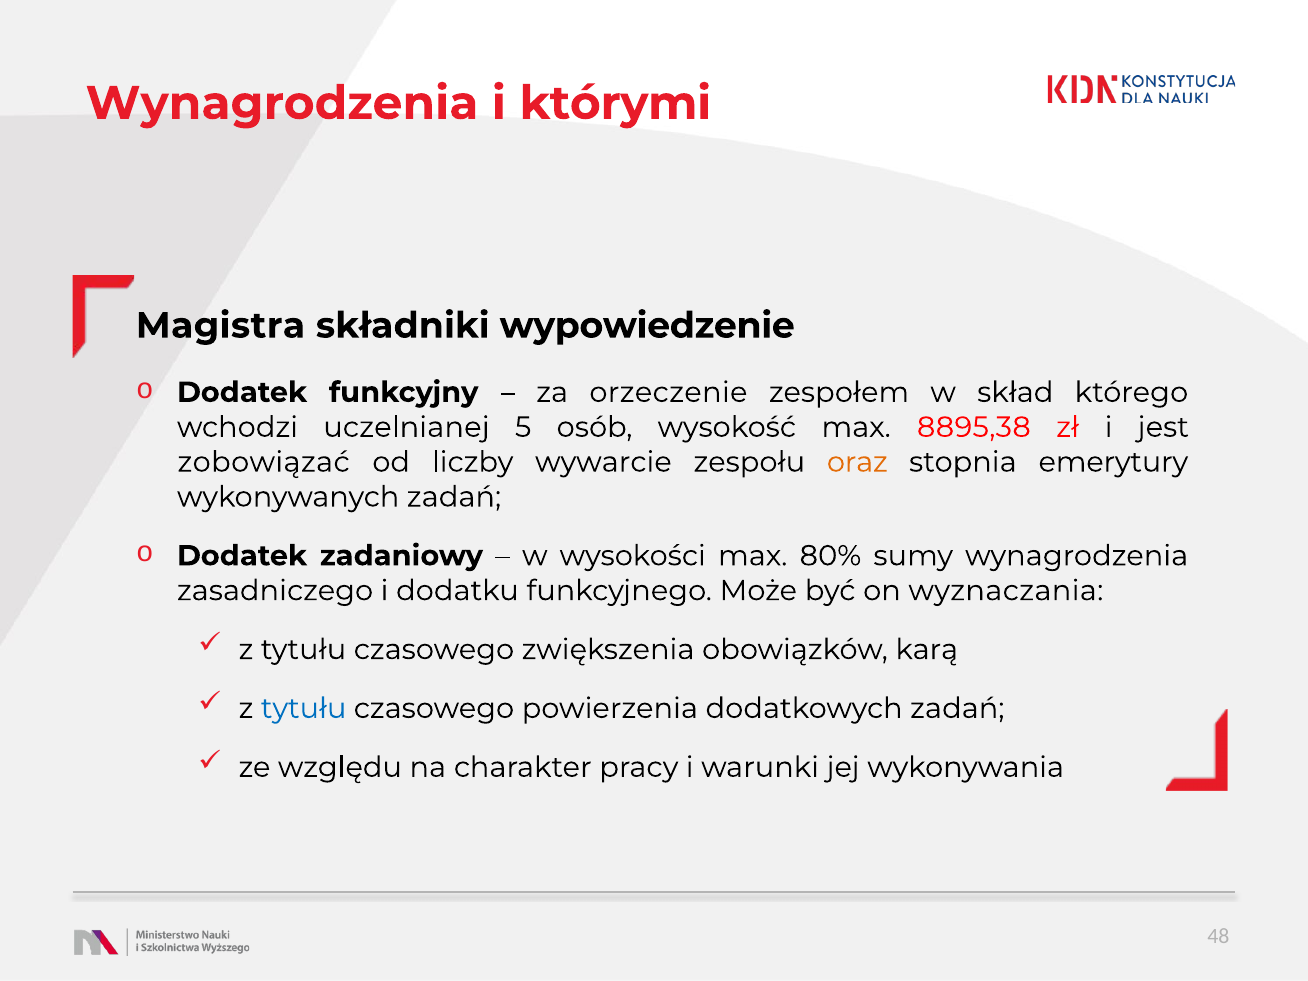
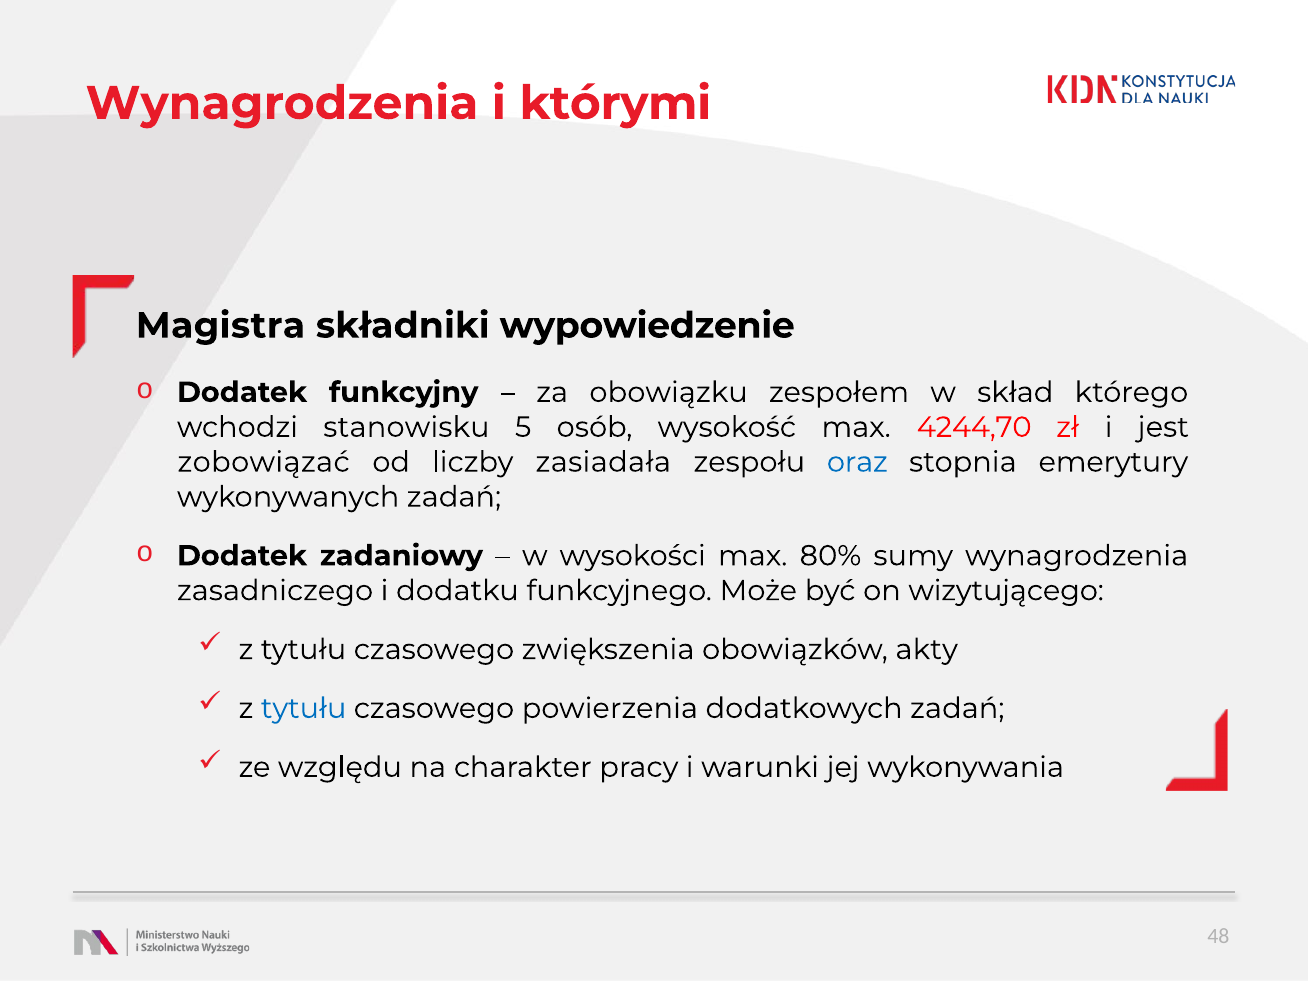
orzeczenie: orzeczenie -> obowiązku (669, 392)
uczelnianej: uczelnianej -> stanowisku (406, 427)
8895,38: 8895,38 -> 4244,70 (974, 427)
wywarcie: wywarcie -> zasiadała (603, 462)
oraz colour: orange -> blue (857, 462)
wyznaczania: wyznaczania -> wizytującego (1006, 591)
karą: karą -> akty (927, 650)
